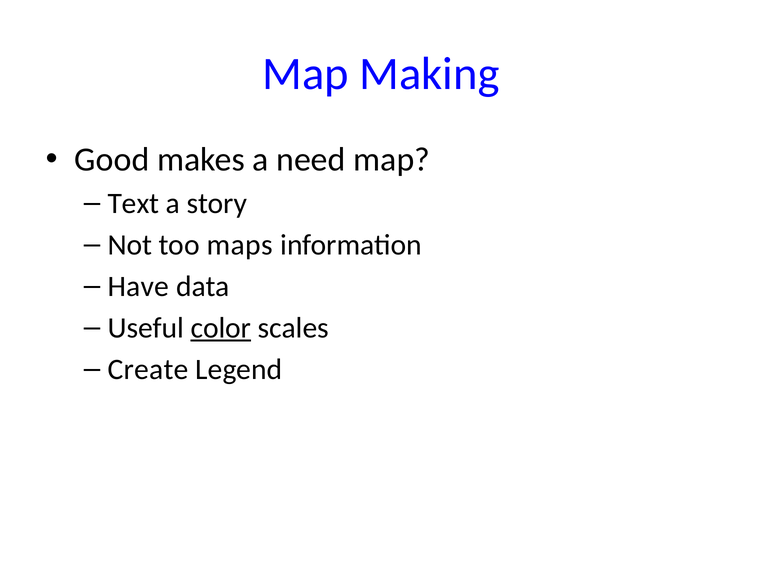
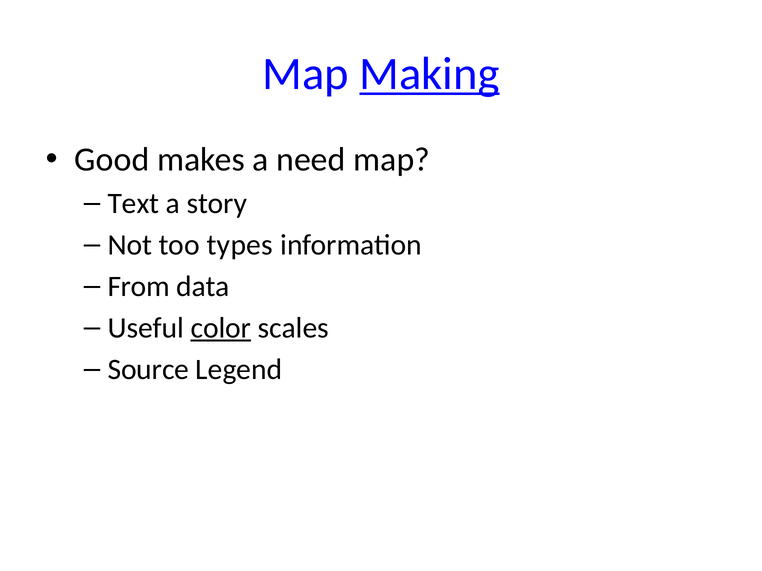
Making underline: none -> present (429, 74)
maps: maps -> types (240, 245)
Have: Have -> From (139, 287)
Create: Create -> Source (148, 370)
